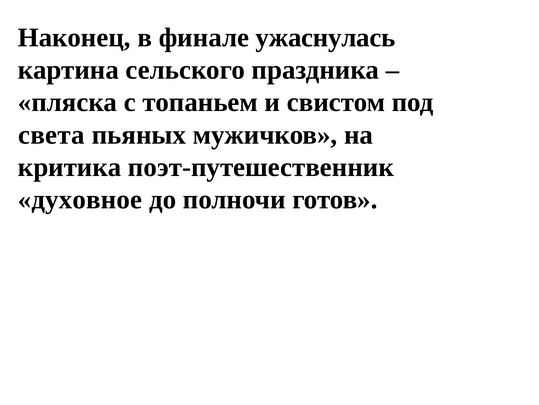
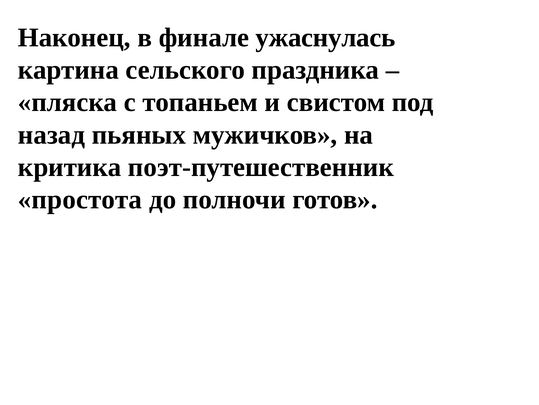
света: света -> назад (51, 135)
духовное: духовное -> простота (80, 199)
